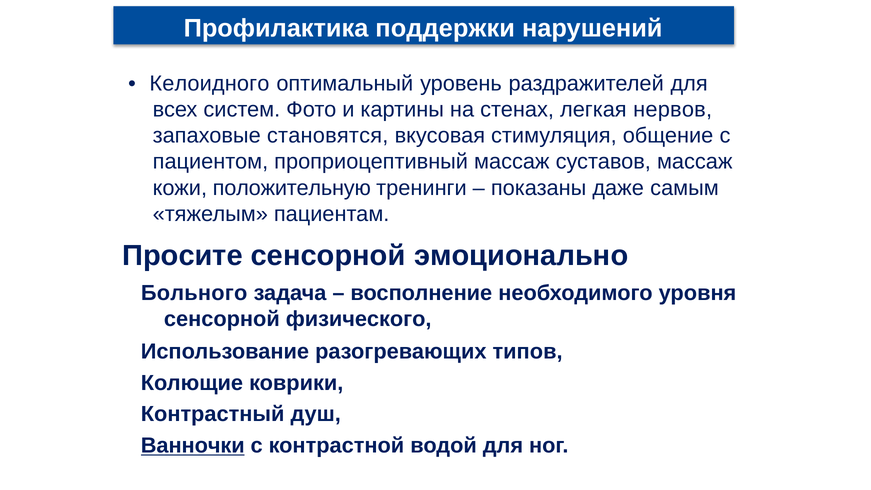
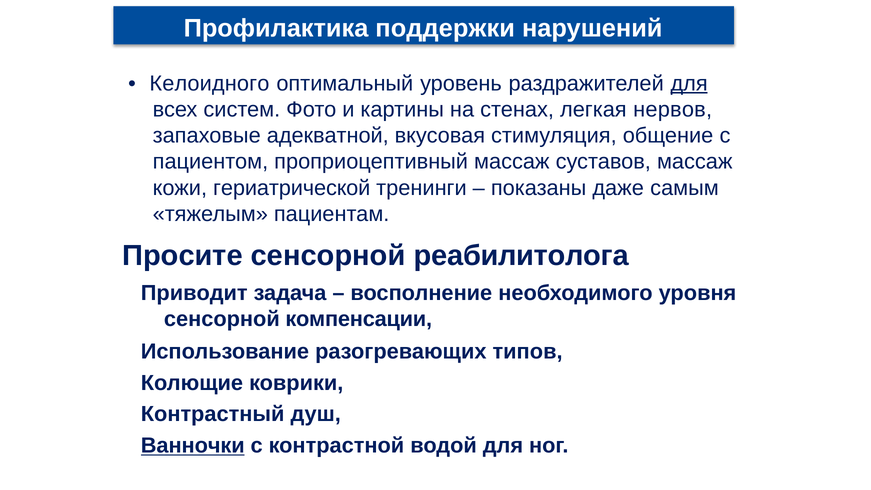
для underline: none -> present (689, 83)
становятся: становятся -> адекватной (328, 136)
положительную: положительную -> гериатрической (292, 188)
эмоционально: эмоционально -> реабилитолога (521, 256)
Больного: Больного -> Приводит (194, 293)
физического: физического -> компенсации (359, 319)
